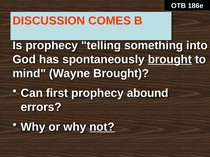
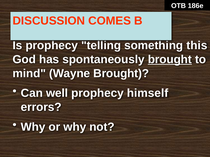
into: into -> this (197, 46)
first: first -> well (57, 93)
abound: abound -> himself (148, 93)
not underline: present -> none (102, 127)
